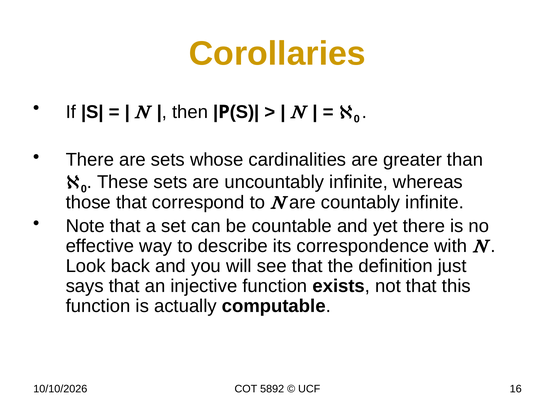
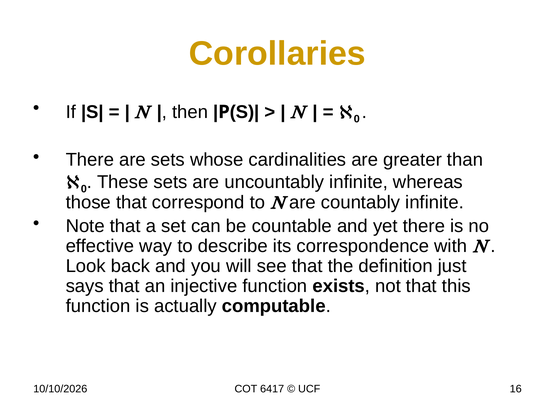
5892: 5892 -> 6417 (272, 389)
